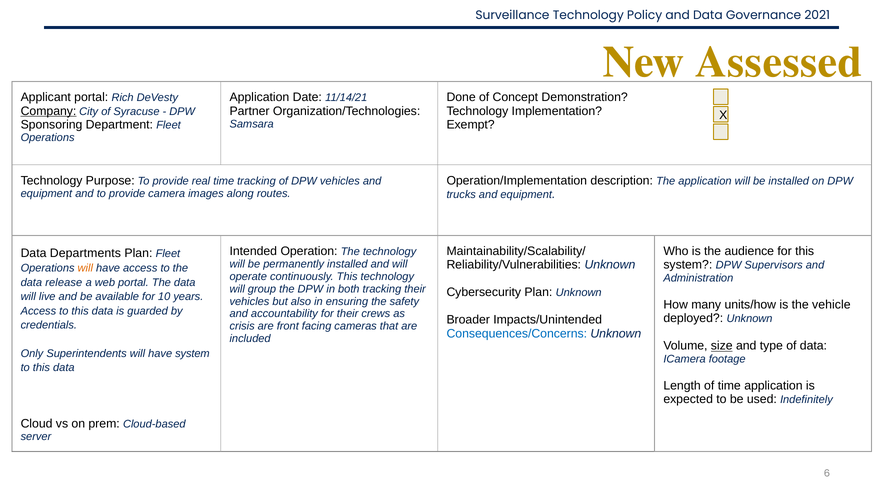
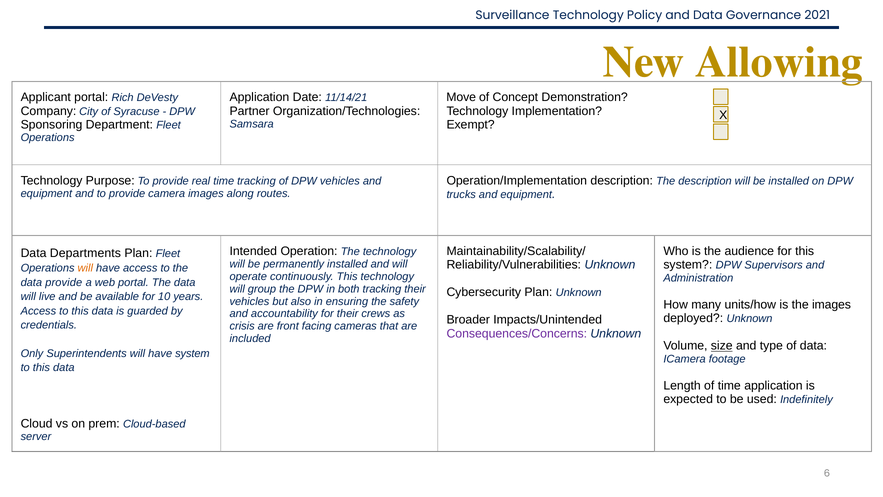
Assessed: Assessed -> Allowing (779, 62)
Done: Done -> Move (461, 97)
Company underline: present -> none (49, 111)
The application: application -> description (705, 181)
data release: release -> provide (64, 282)
the vehicle: vehicle -> images (831, 305)
Consequences/Concerns colour: blue -> purple (517, 333)
